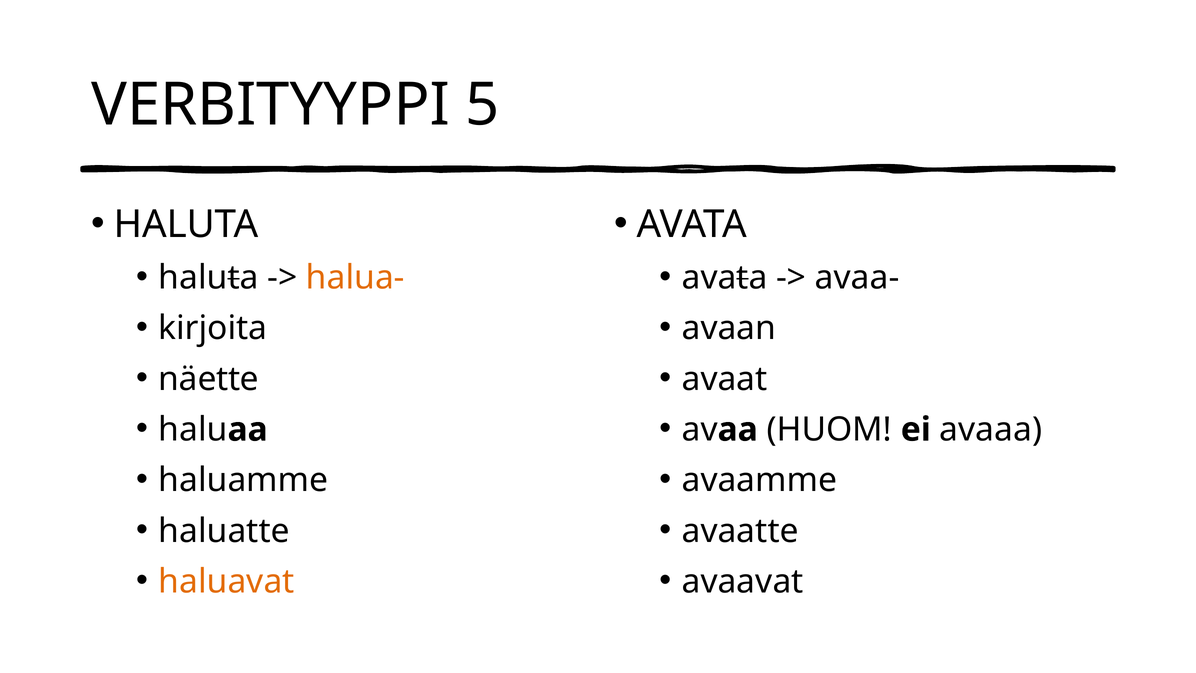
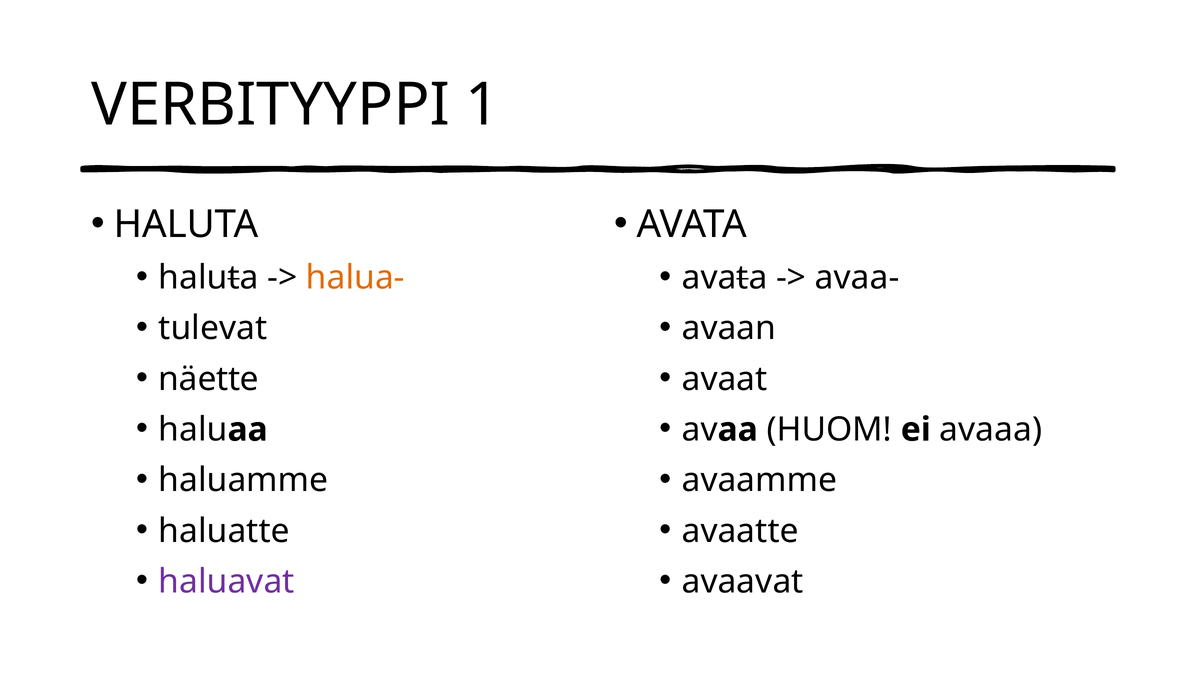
5: 5 -> 1 (482, 105)
kirjoita: kirjoita -> tulevat (213, 328)
haluavat colour: orange -> purple (227, 581)
